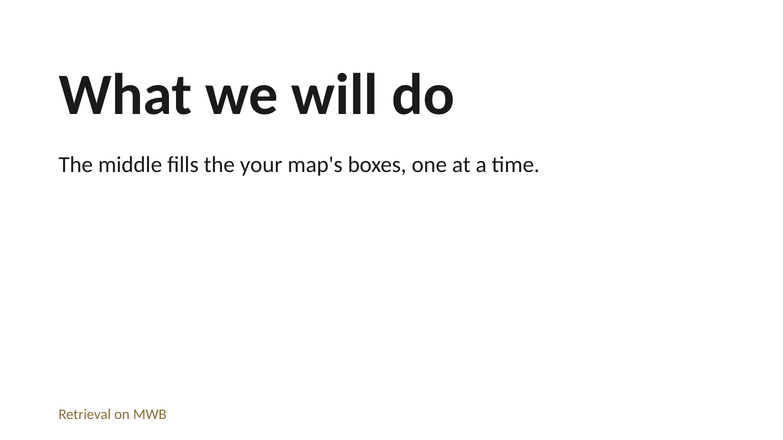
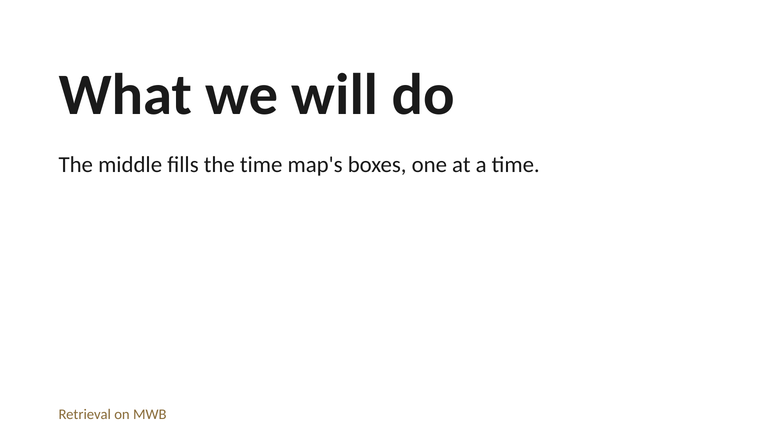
the your: your -> time (261, 165)
